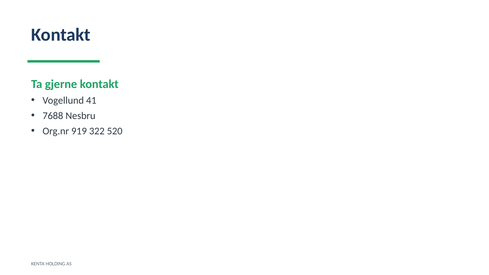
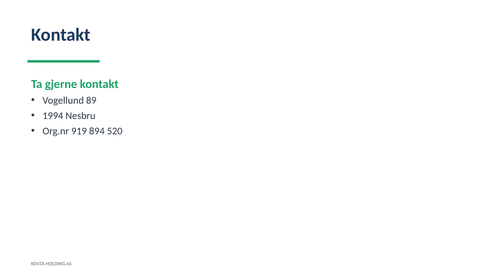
41: 41 -> 89 (91, 101)
7688: 7688 -> 1994 (53, 116)
322: 322 -> 894 (97, 131)
